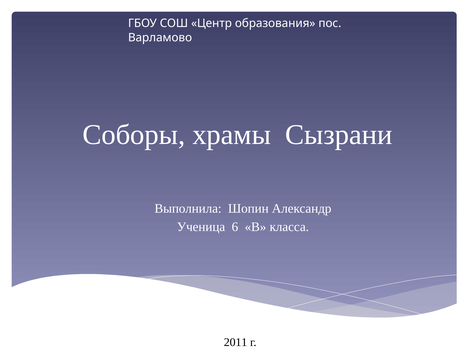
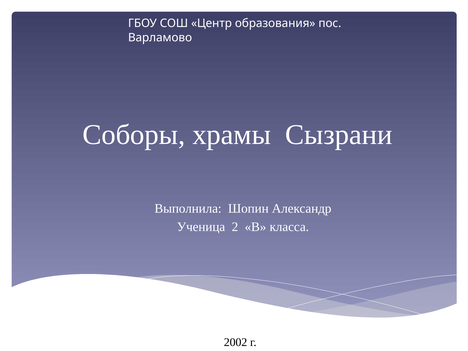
6: 6 -> 2 (235, 227)
2011: 2011 -> 2002 (236, 342)
